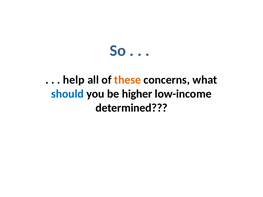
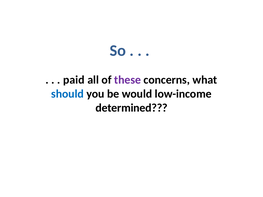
help: help -> paid (74, 80)
these colour: orange -> purple (128, 80)
higher: higher -> would (137, 94)
